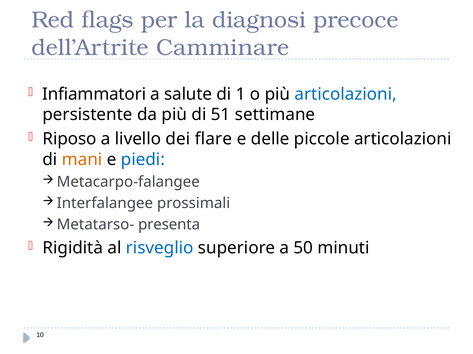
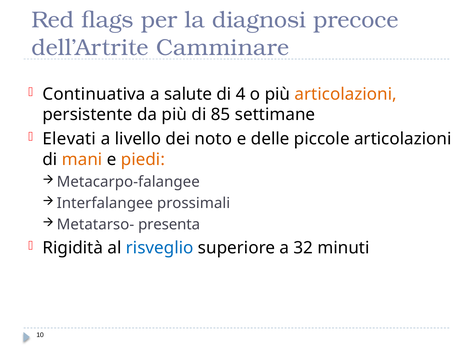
Infiammatori: Infiammatori -> Continuativa (94, 94)
1: 1 -> 4 (241, 94)
articolazioni colour: blue -> orange (346, 94)
51: 51 -> 85 (221, 115)
Riposo: Riposo -> Elevati (69, 139)
flare: flare -> noto (213, 139)
piedi colour: blue -> orange (143, 160)
50: 50 -> 32 (303, 248)
